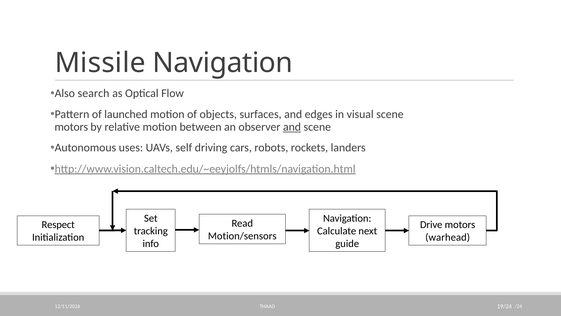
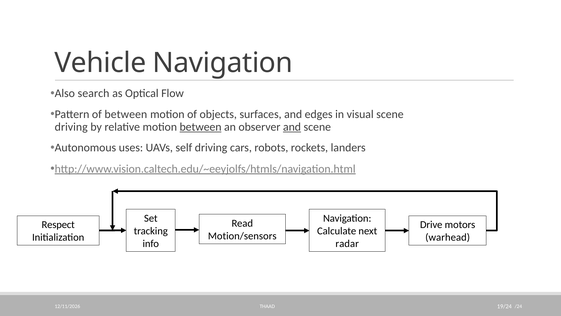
Missile: Missile -> Vehicle (100, 63)
of launched: launched -> between (126, 114)
motors: motors -> driving (71, 127)
between underline: none -> present (201, 127)
guide: guide -> radar (347, 243)
